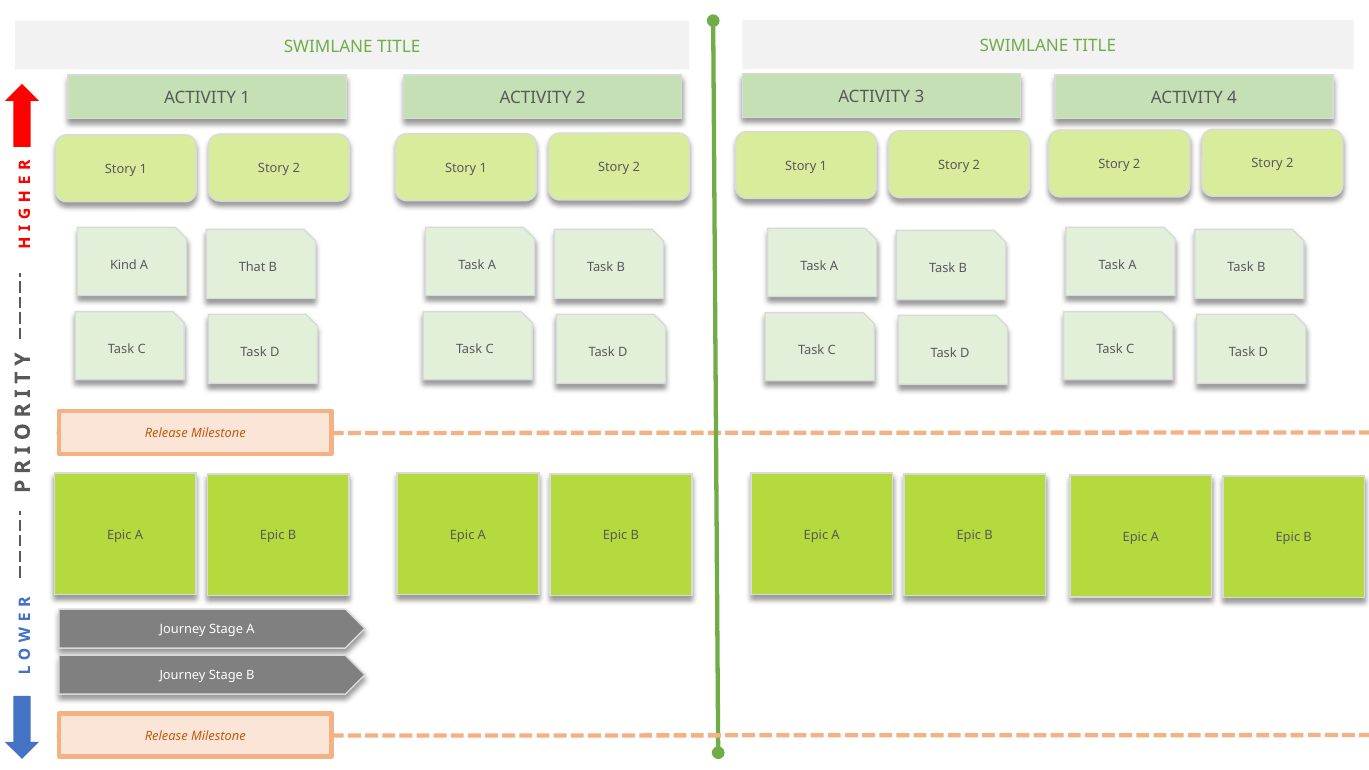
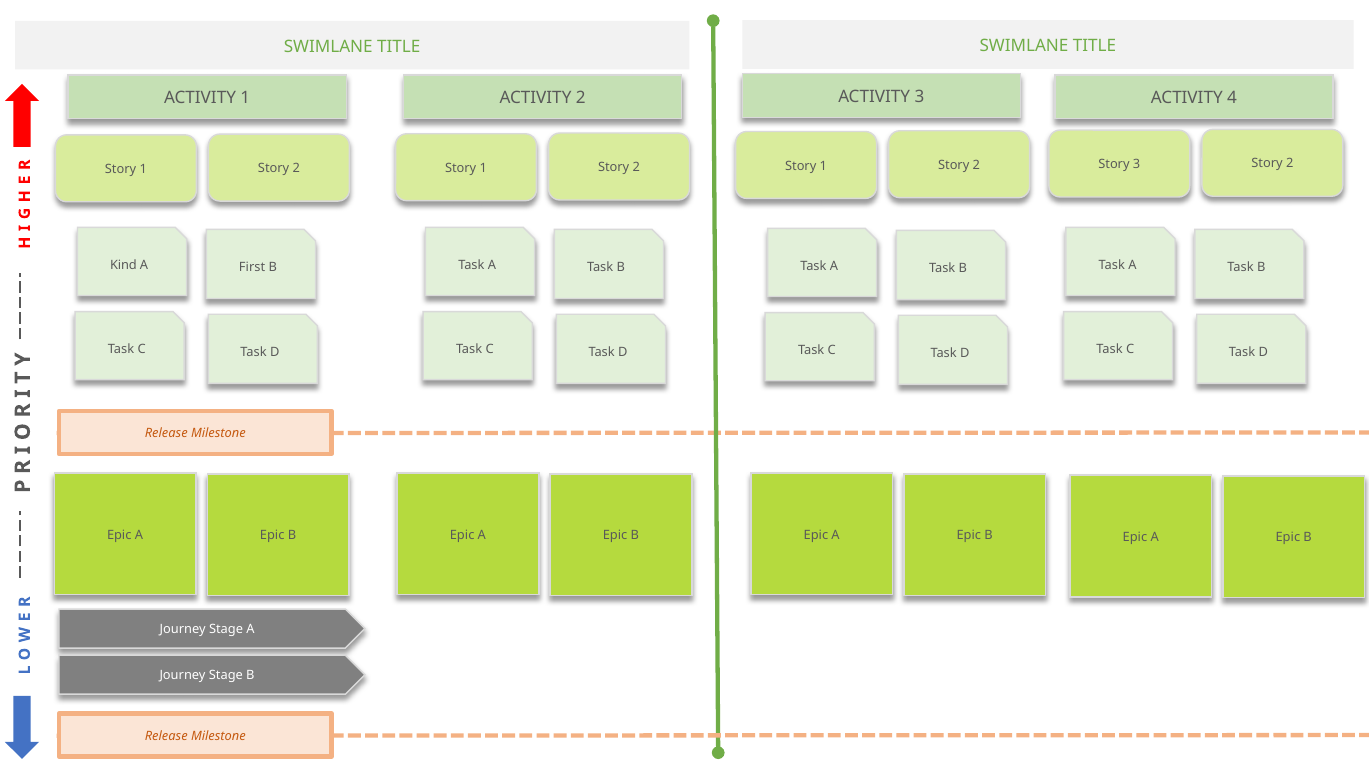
2: 2 -> 3 (1137, 164)
That: That -> First (252, 268)
